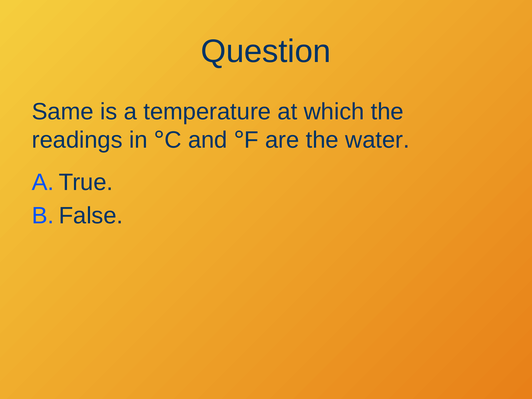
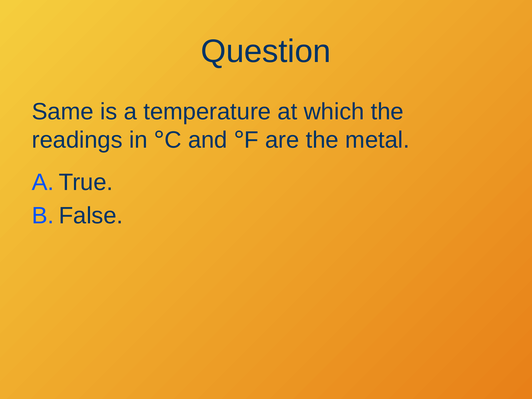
water: water -> metal (378, 140)
